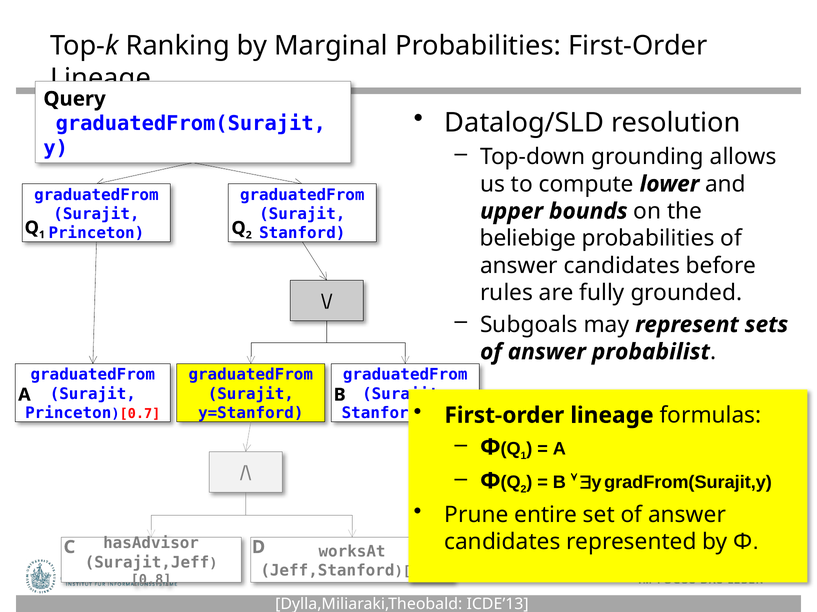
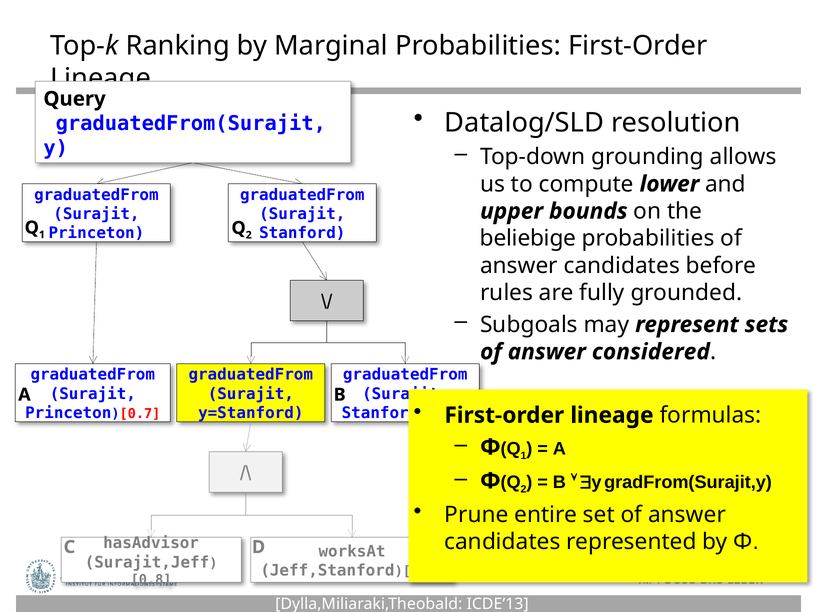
probabilist: probabilist -> considered (651, 352)
